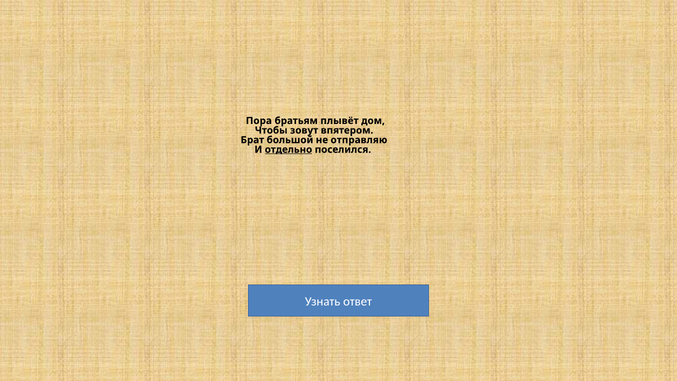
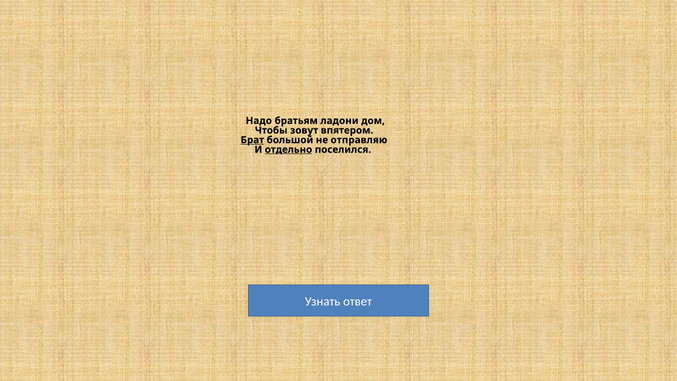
Пора: Пора -> Надо (259, 121)
плывёт: плывёт -> ладони (339, 121)
Брат underline: none -> present (252, 140)
